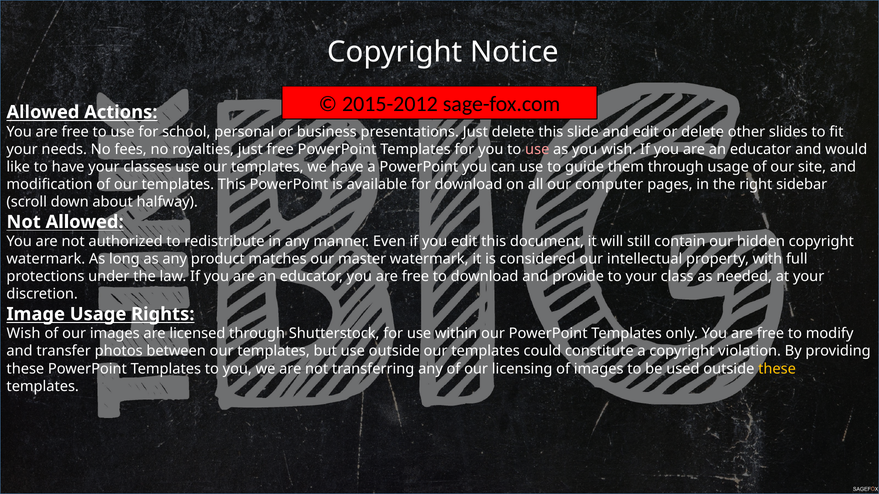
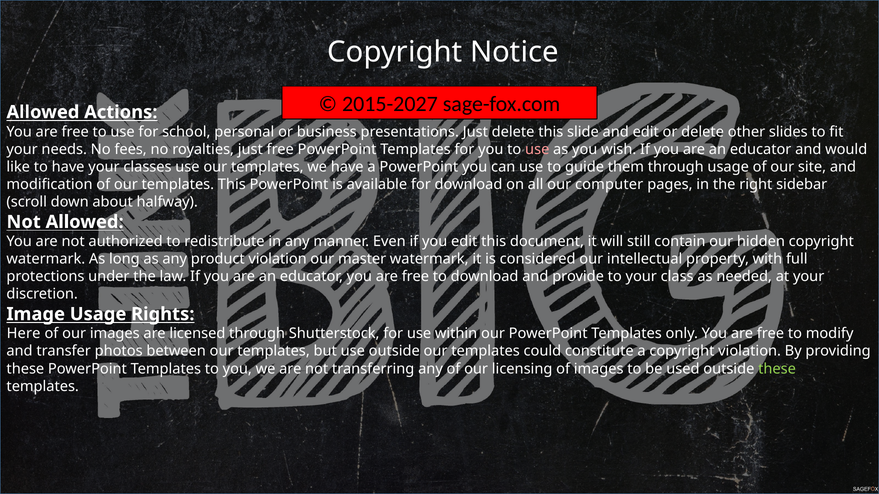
2015-2012: 2015-2012 -> 2015-2027 (390, 104)
product matches: matches -> violation (278, 259)
Wish: Wish -> Here (24, 334)
these colour: yellow -> light green (777, 369)
